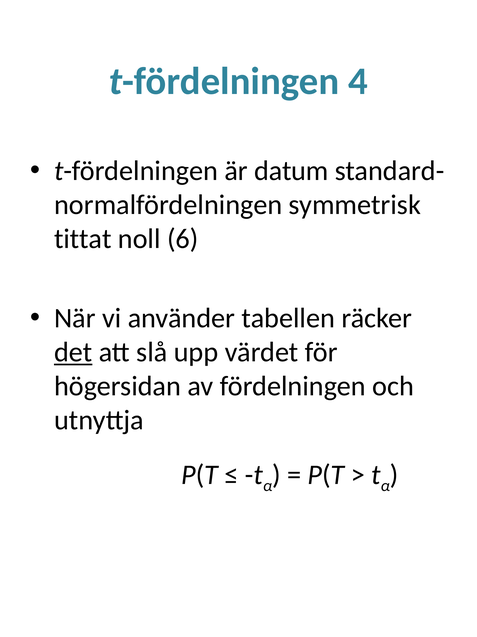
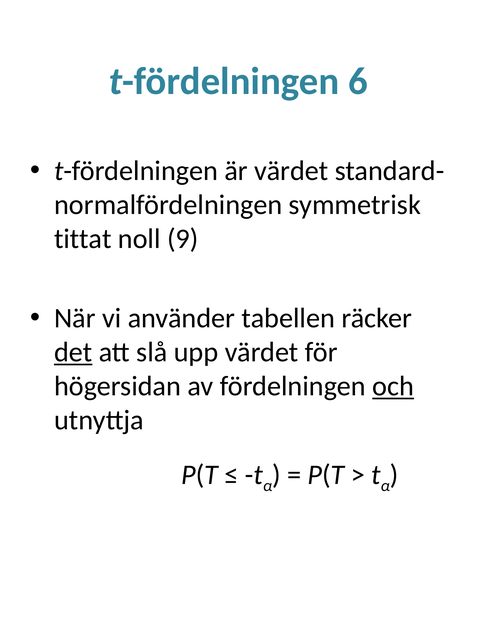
4: 4 -> 6 (358, 81)
är datum: datum -> värdet (291, 171)
6: 6 -> 9 (183, 238)
och underline: none -> present (393, 386)
